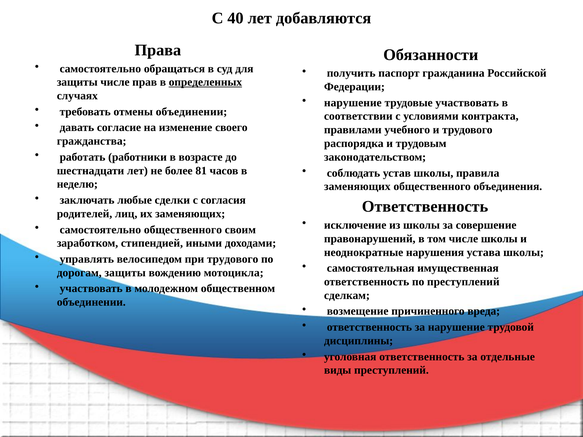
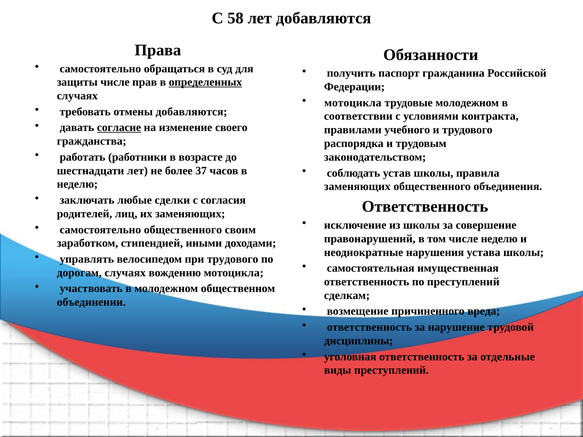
40: 40 -> 58 (235, 18)
нарушение: нарушение -> мотоцикла (353, 103)
трудовые участвовать: участвовать -> молодежном (467, 103)
отмены объединении: объединении -> добавляются (191, 112)
согласие underline: none -> present (119, 128)
81: 81 -> 37 (201, 171)
числе школы: школы -> неделю (499, 239)
дорогам защиты: защиты -> случаях (125, 273)
